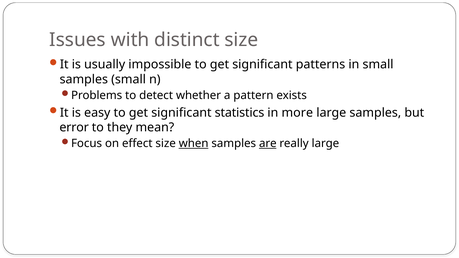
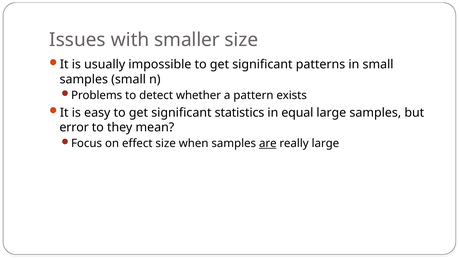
distinct: distinct -> smaller (187, 40)
more: more -> equal (297, 113)
when underline: present -> none (194, 144)
